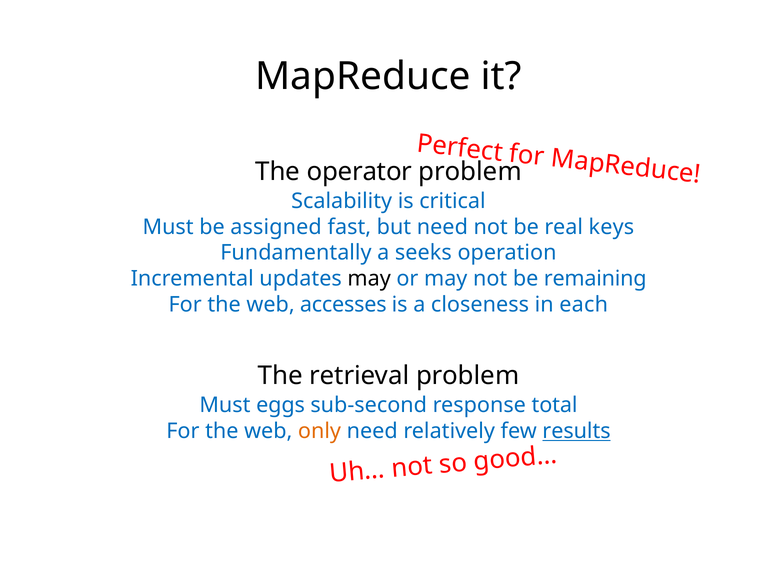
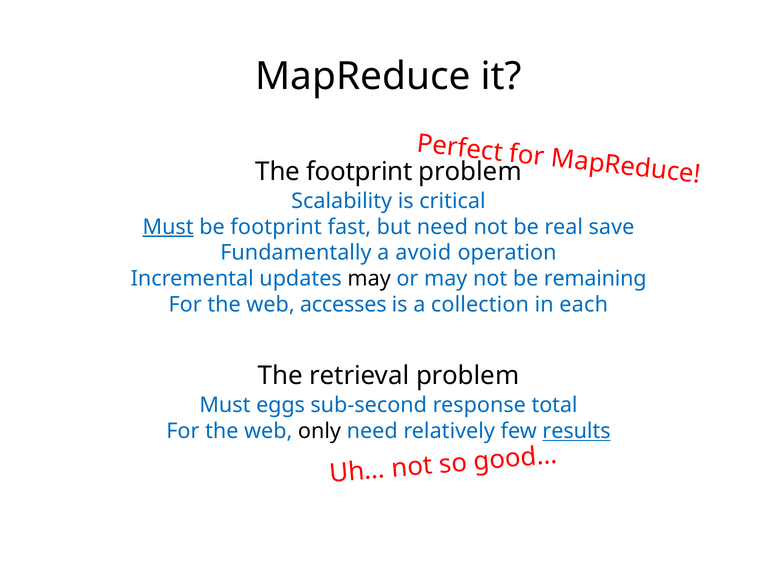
The operator: operator -> footprint (359, 171)
Must underline: none -> present (168, 227)
be assigned: assigned -> footprint (276, 227)
keys: keys -> save (611, 227)
seeks: seeks -> avoid (423, 253)
closeness: closeness -> collection (480, 305)
only colour: orange -> black (319, 431)
